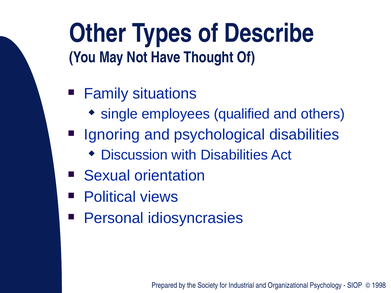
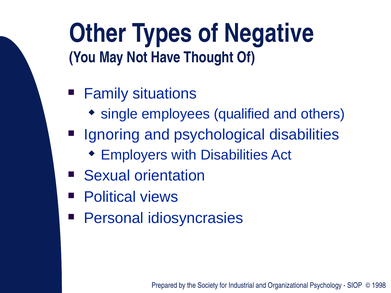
Describe: Describe -> Negative (269, 33)
Discussion: Discussion -> Employers (134, 155)
